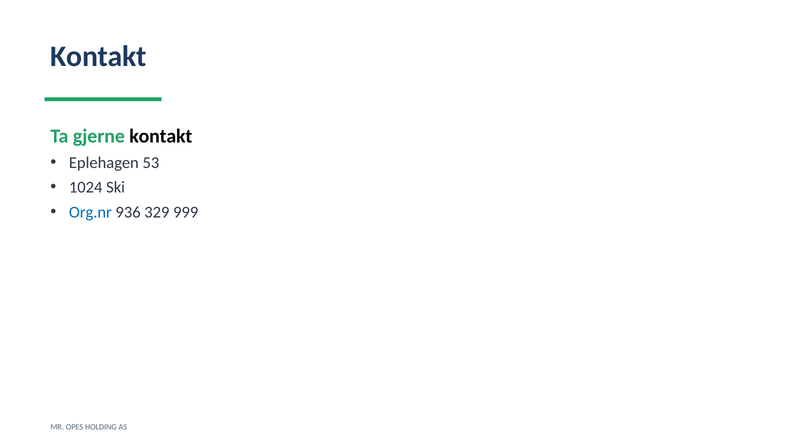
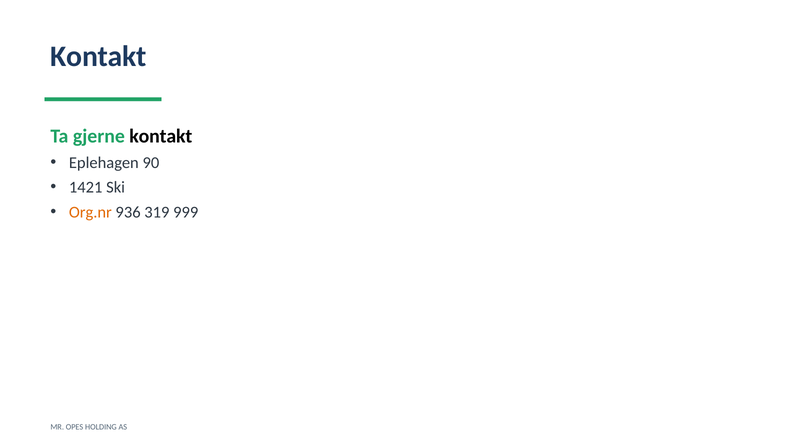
53: 53 -> 90 (151, 163)
1024: 1024 -> 1421 (86, 188)
Org.nr colour: blue -> orange (90, 212)
329: 329 -> 319 (157, 212)
